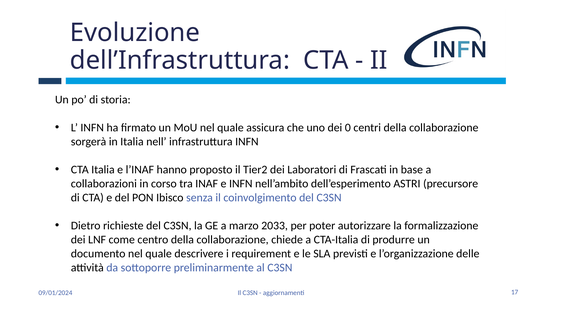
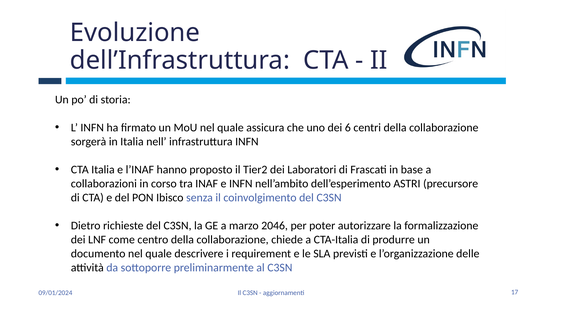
0: 0 -> 6 (348, 128)
2033: 2033 -> 2046 (275, 226)
